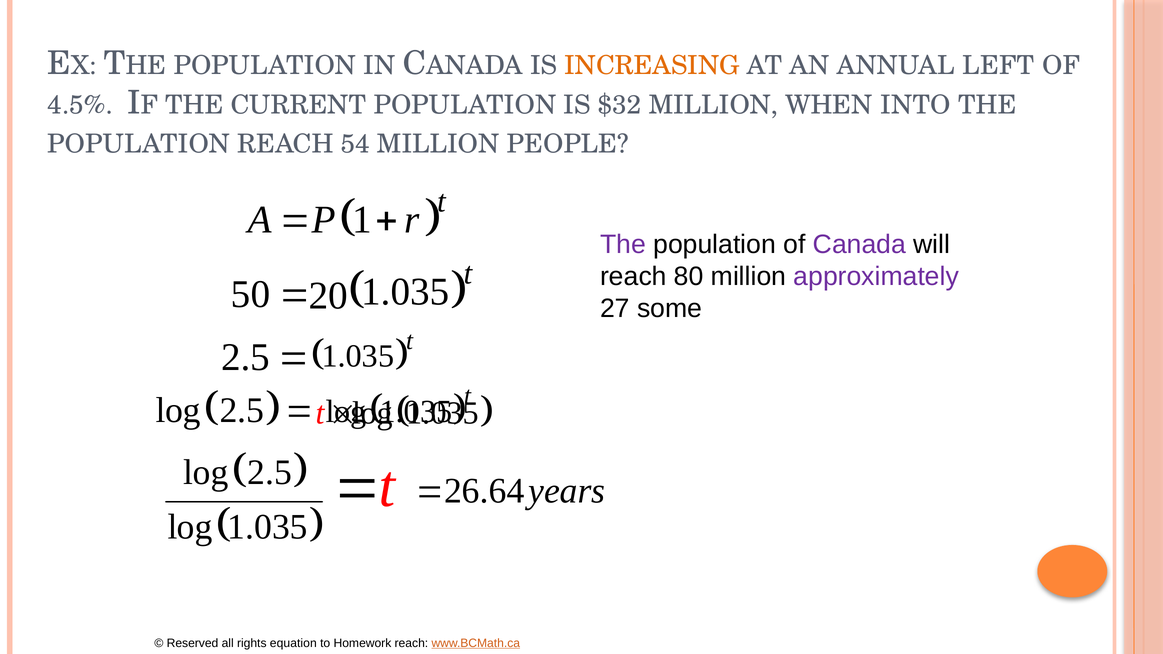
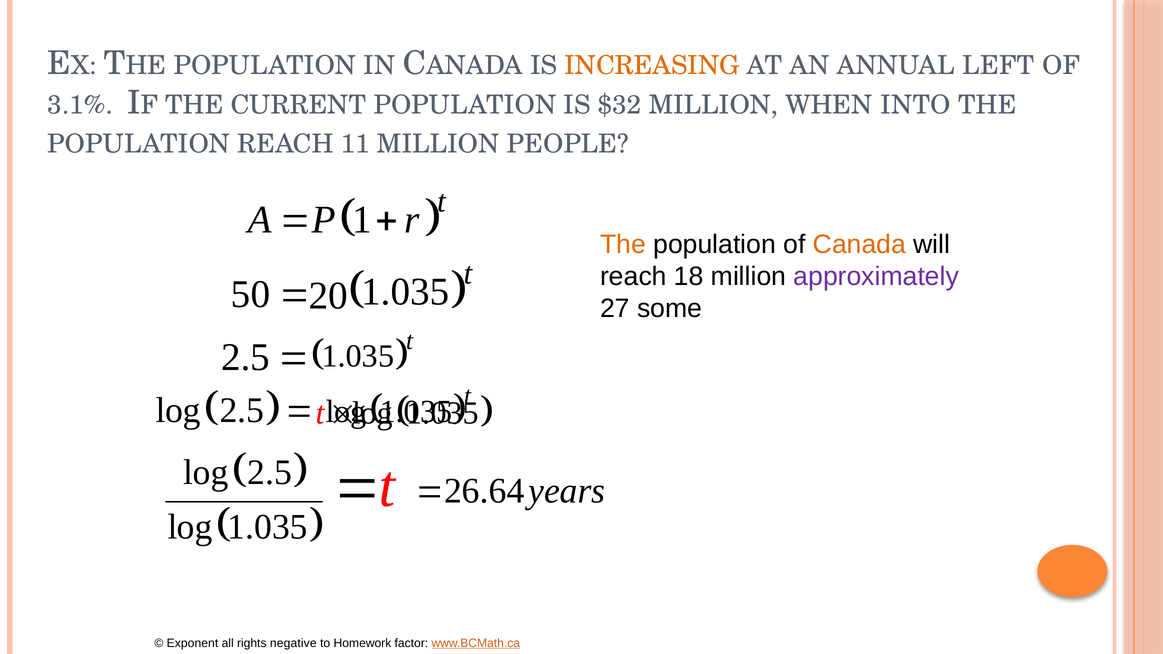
4.5%: 4.5% -> 3.1% (80, 105)
54: 54 -> 11 (355, 144)
The colour: purple -> orange (623, 245)
Canada colour: purple -> orange (859, 245)
80: 80 -> 18 (689, 277)
Reserved: Reserved -> Exponent (192, 643)
equation: equation -> negative (293, 643)
Homework reach: reach -> factor (411, 643)
